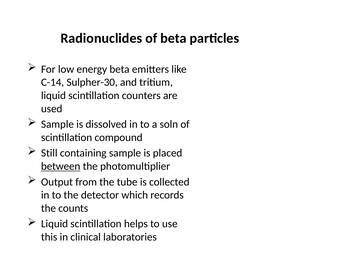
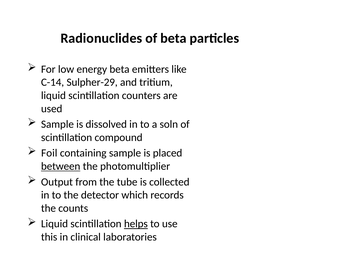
Sulpher-30: Sulpher-30 -> Sulpher-29 (92, 82)
Still: Still -> Foil (49, 153)
helps underline: none -> present (136, 224)
